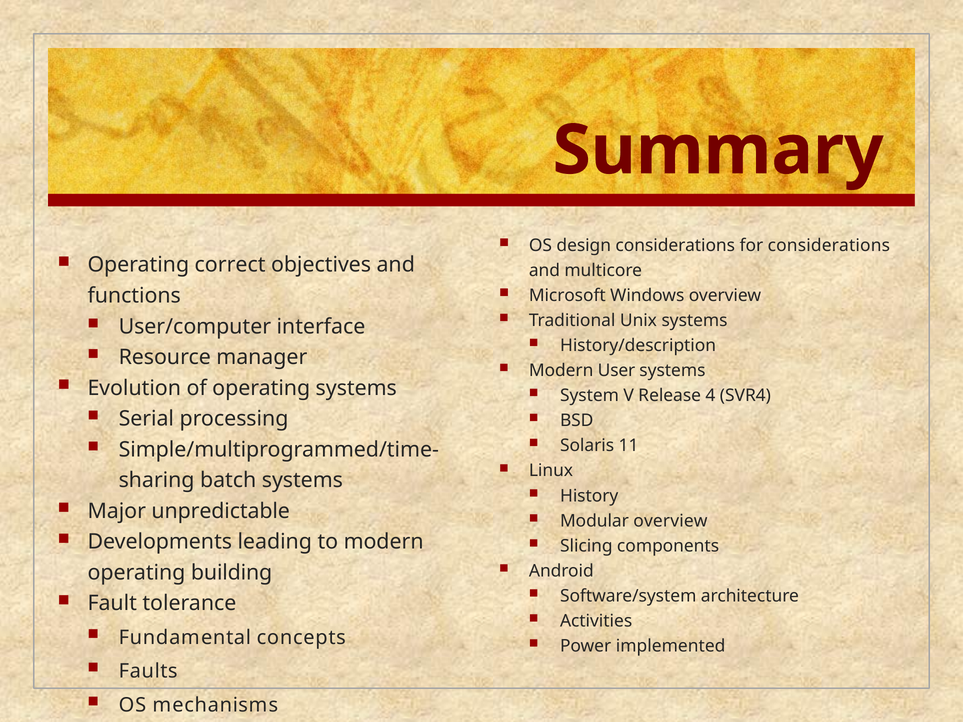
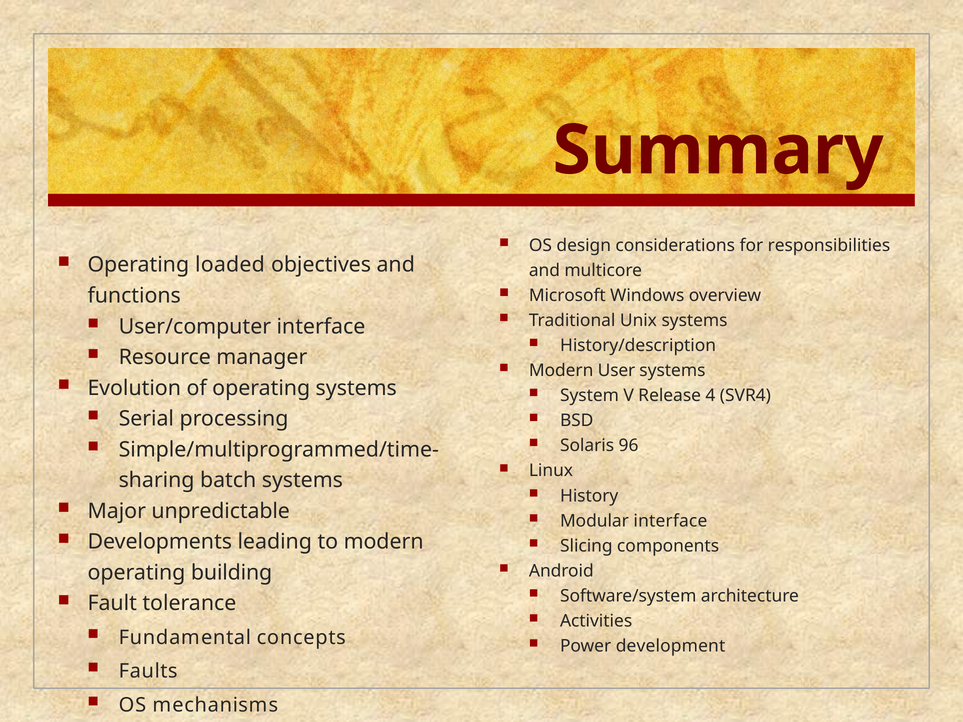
for considerations: considerations -> responsibilities (829, 245)
correct: correct -> loaded (230, 265)
11: 11 -> 96 (629, 446)
Modular overview: overview -> interface (670, 521)
implemented: implemented -> development (671, 646)
